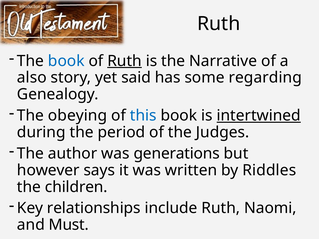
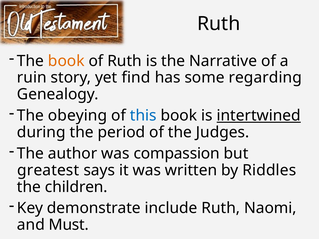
book colour: blue -> orange (66, 61)
Ruth underline: present -> none (125, 61)
also: also -> ruin (32, 78)
said: said -> find (136, 78)
generations: generations -> compassion (177, 154)
however: however -> greatest (48, 170)
relationships: relationships -> demonstrate (94, 208)
